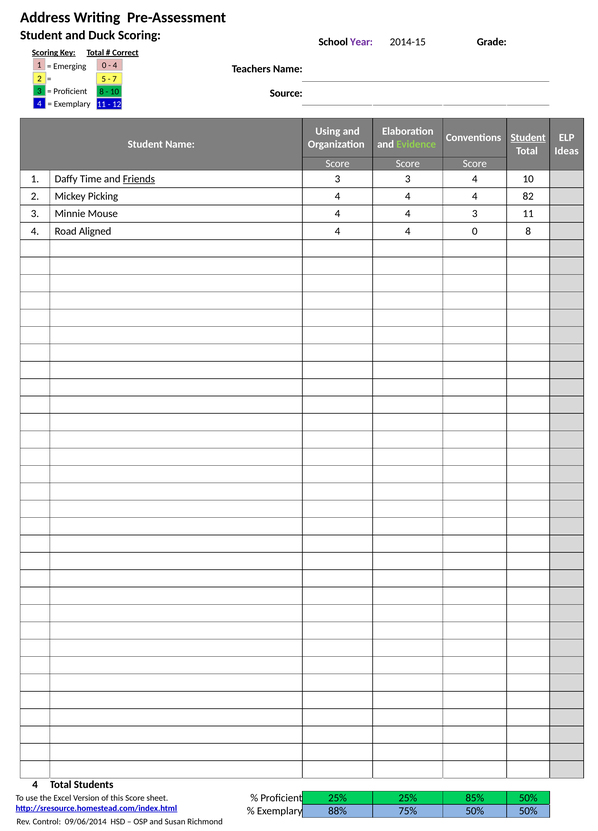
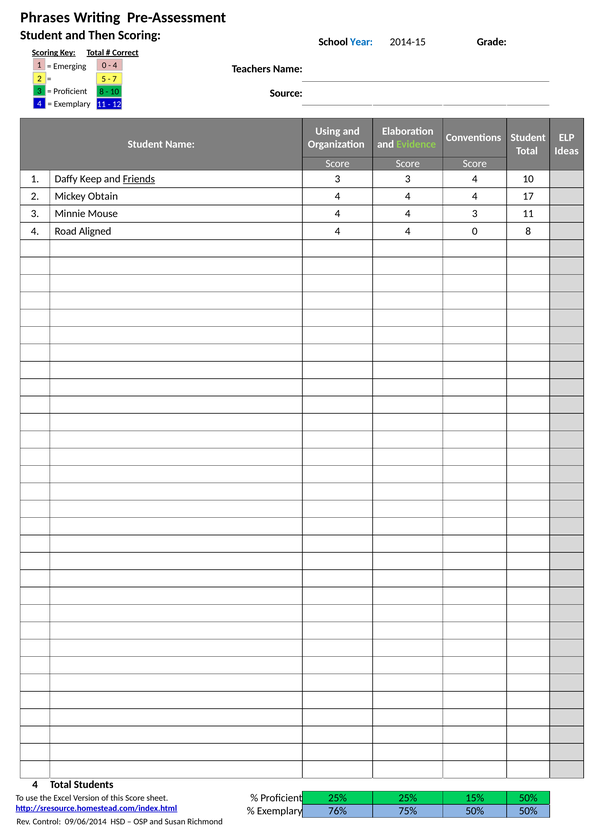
Address: Address -> Phrases (45, 18)
Duck: Duck -> Then (102, 35)
Year colour: purple -> blue (362, 42)
Student underline: present -> none (528, 138)
Time: Time -> Keep (91, 179)
Picking: Picking -> Obtain (103, 196)
82: 82 -> 17 (528, 196)
85%: 85% -> 15% (475, 798)
88%: 88% -> 76% (338, 811)
